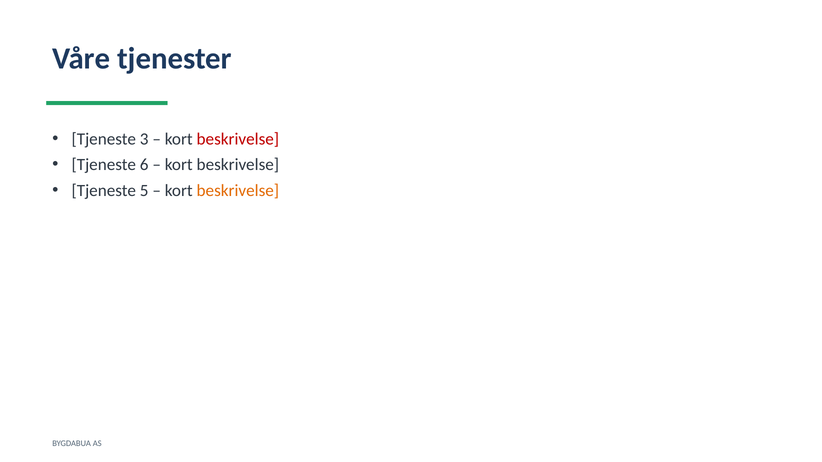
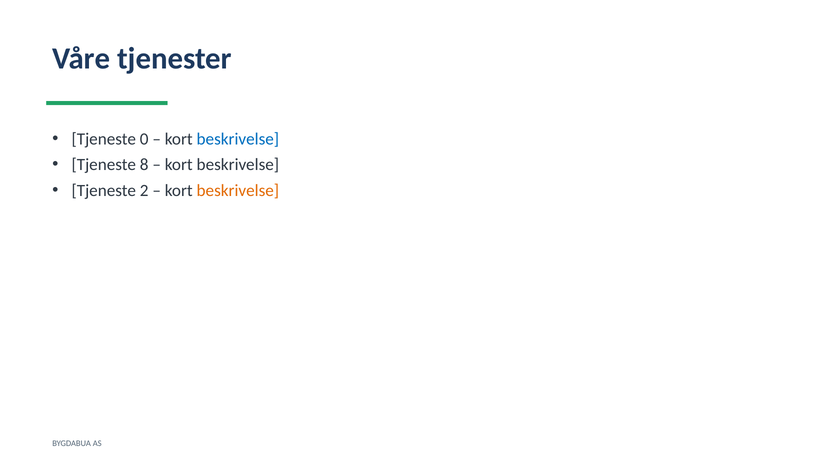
3: 3 -> 0 (144, 139)
beskrivelse colour: red -> blue (238, 139)
6: 6 -> 8 (144, 165)
5: 5 -> 2 (144, 191)
